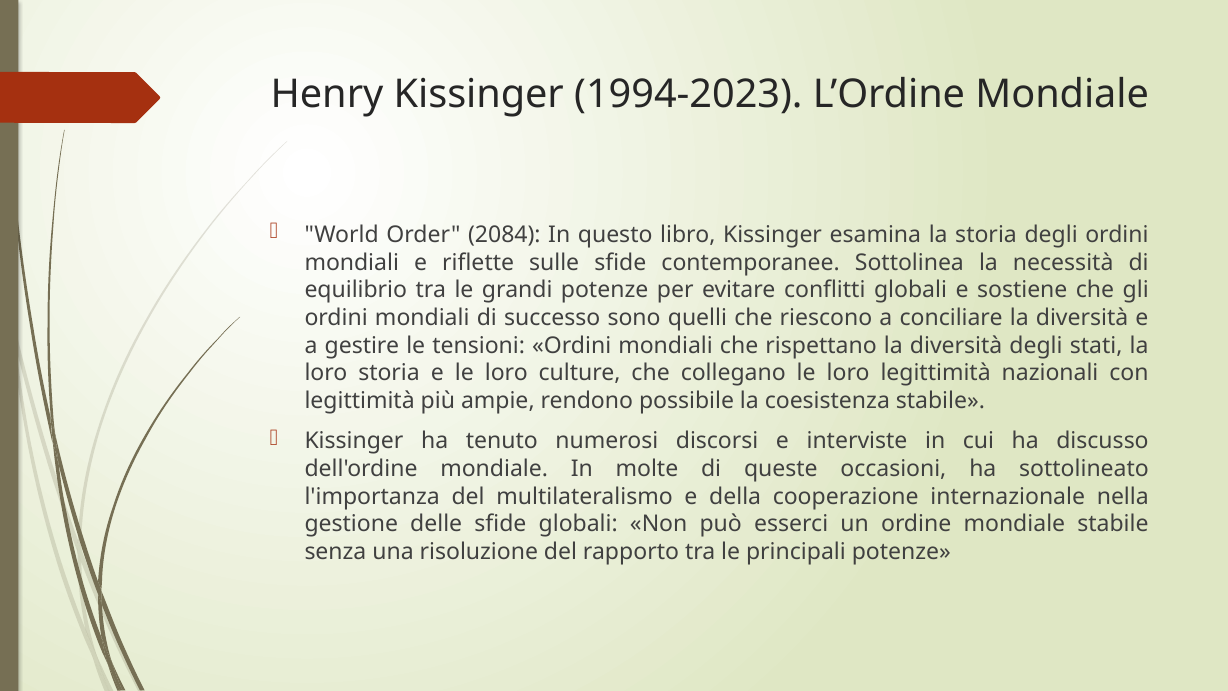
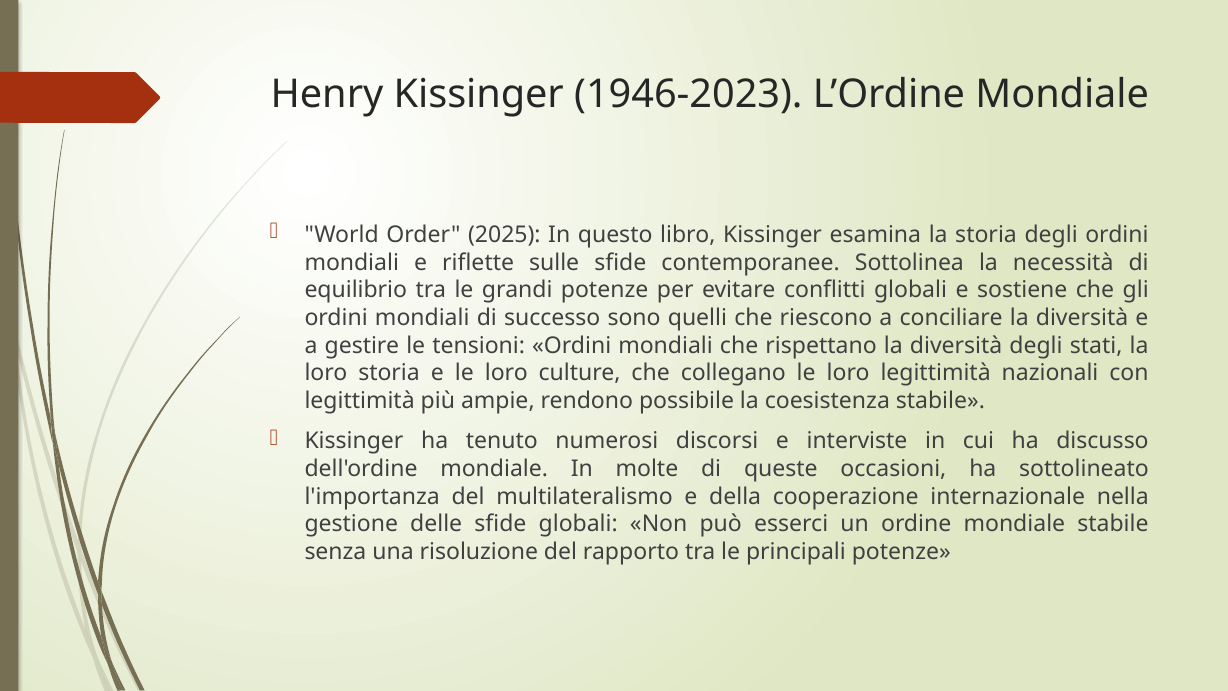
1994-2023: 1994-2023 -> 1946-2023 (688, 94)
2084: 2084 -> 2025 (504, 235)
